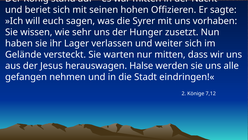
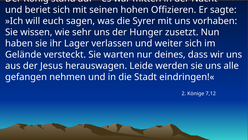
nur mitten: mitten -> deines (170, 55)
Halse: Halse -> Leide (141, 66)
